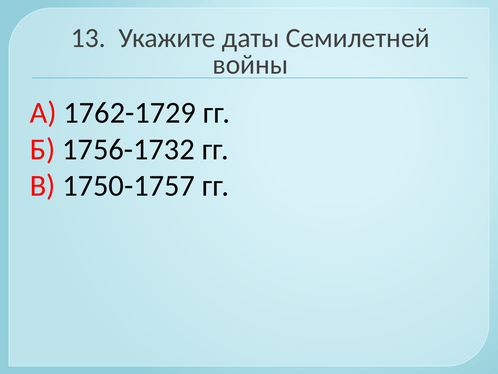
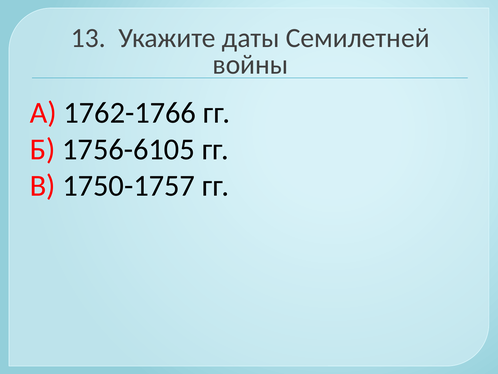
1762-1729: 1762-1729 -> 1762-1766 (130, 113)
1756-1732: 1756-1732 -> 1756-6105 (129, 149)
